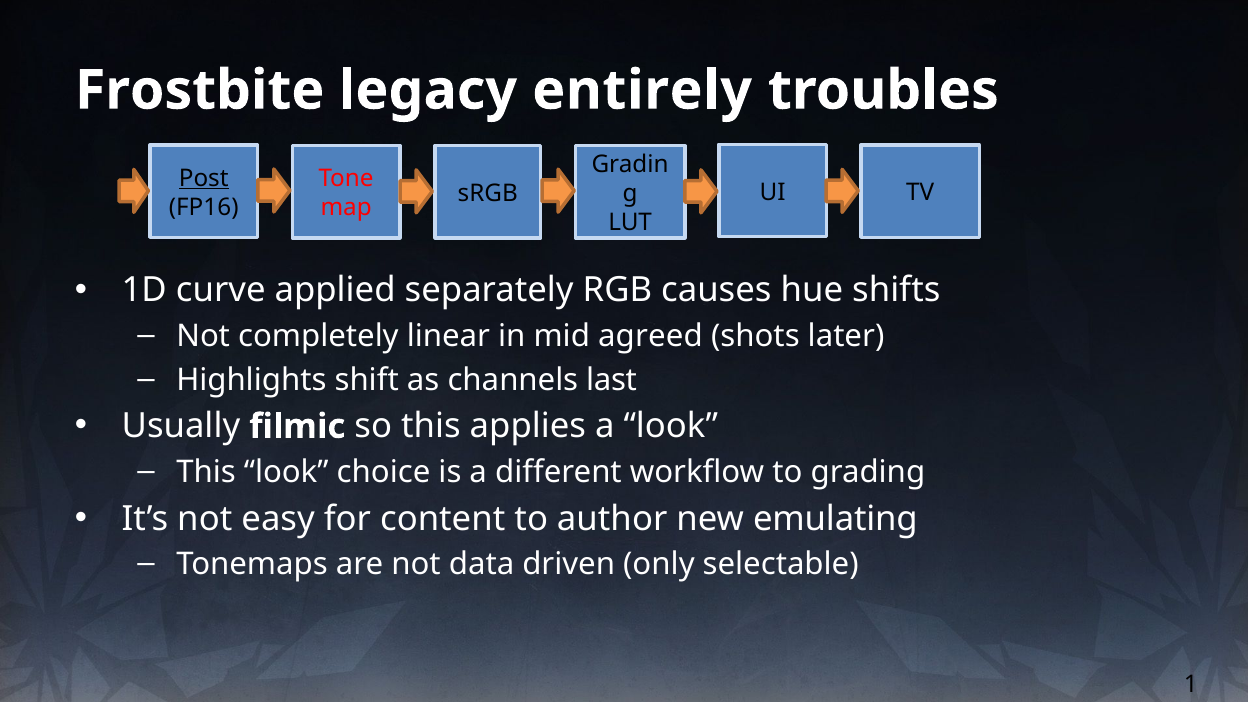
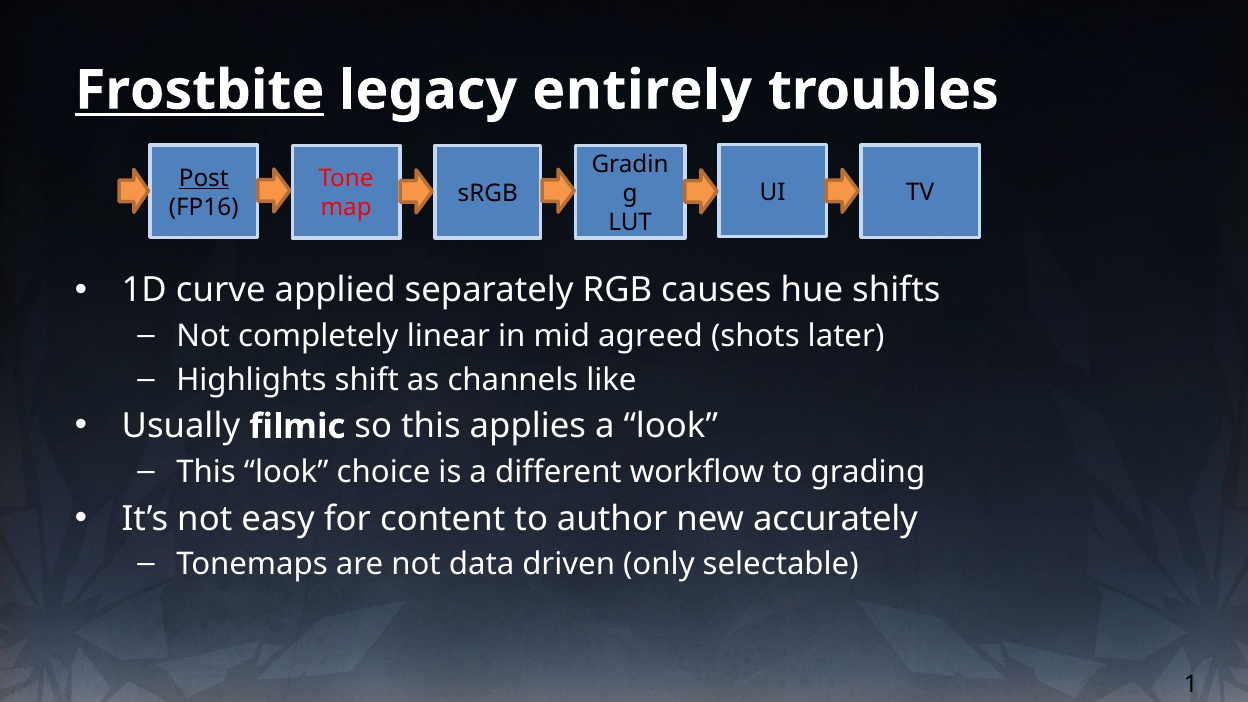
Frostbite underline: none -> present (200, 90)
last: last -> like (611, 380)
emulating: emulating -> accurately (835, 519)
